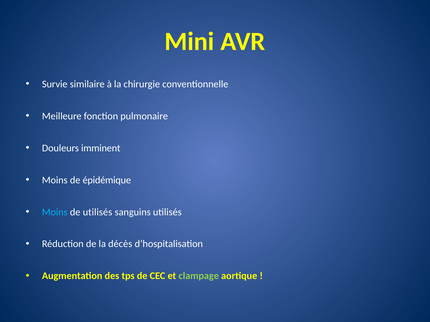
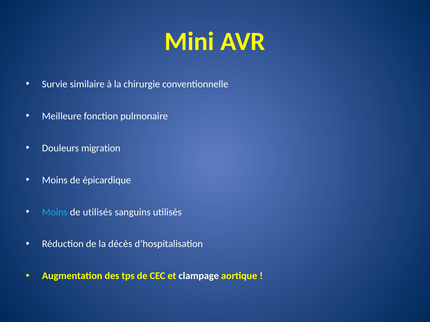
imminent: imminent -> migration (101, 148)
épidémique: épidémique -> épicardique (107, 180)
clampage colour: light green -> white (199, 276)
